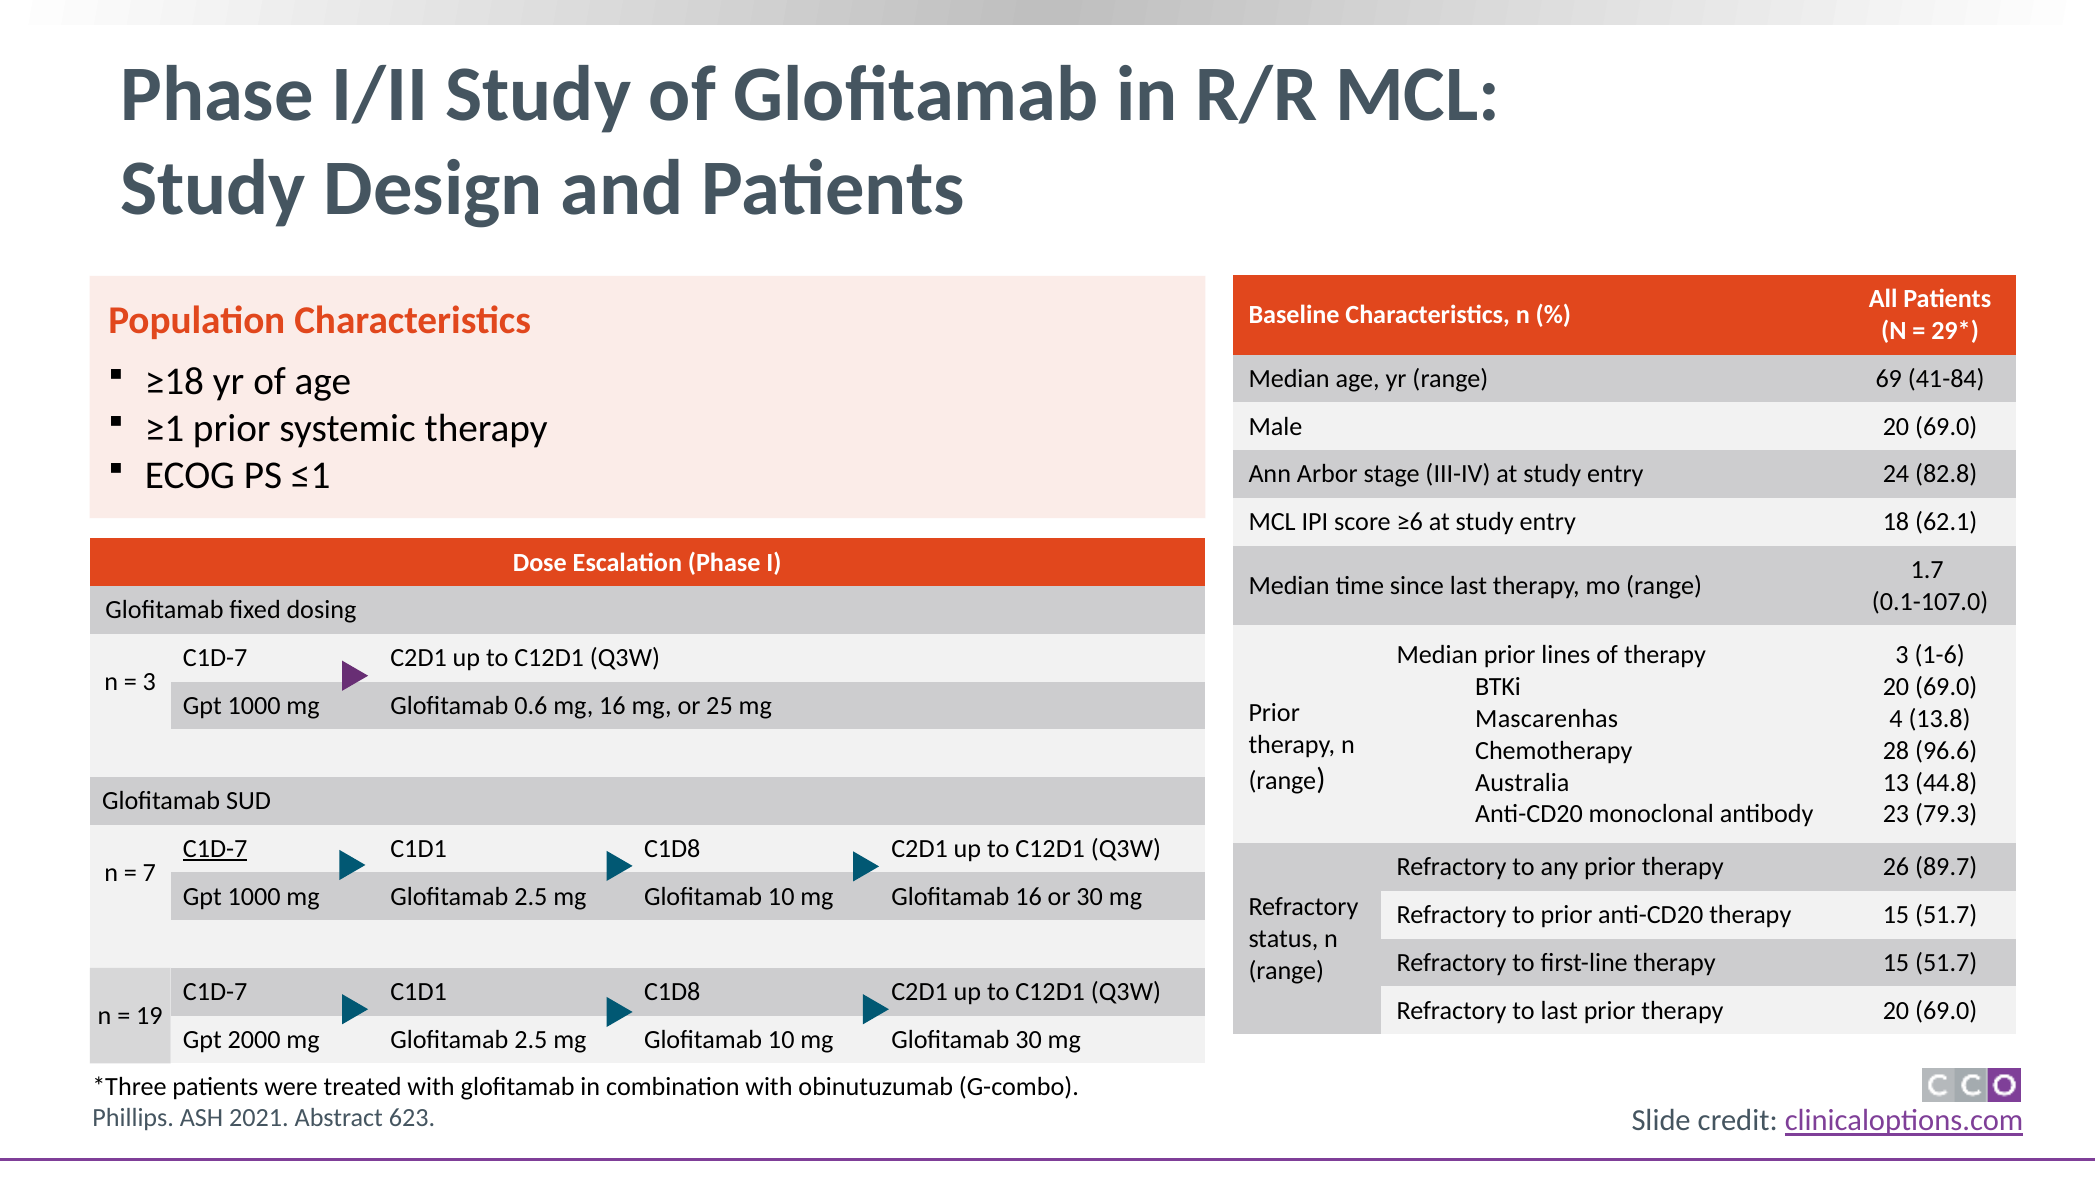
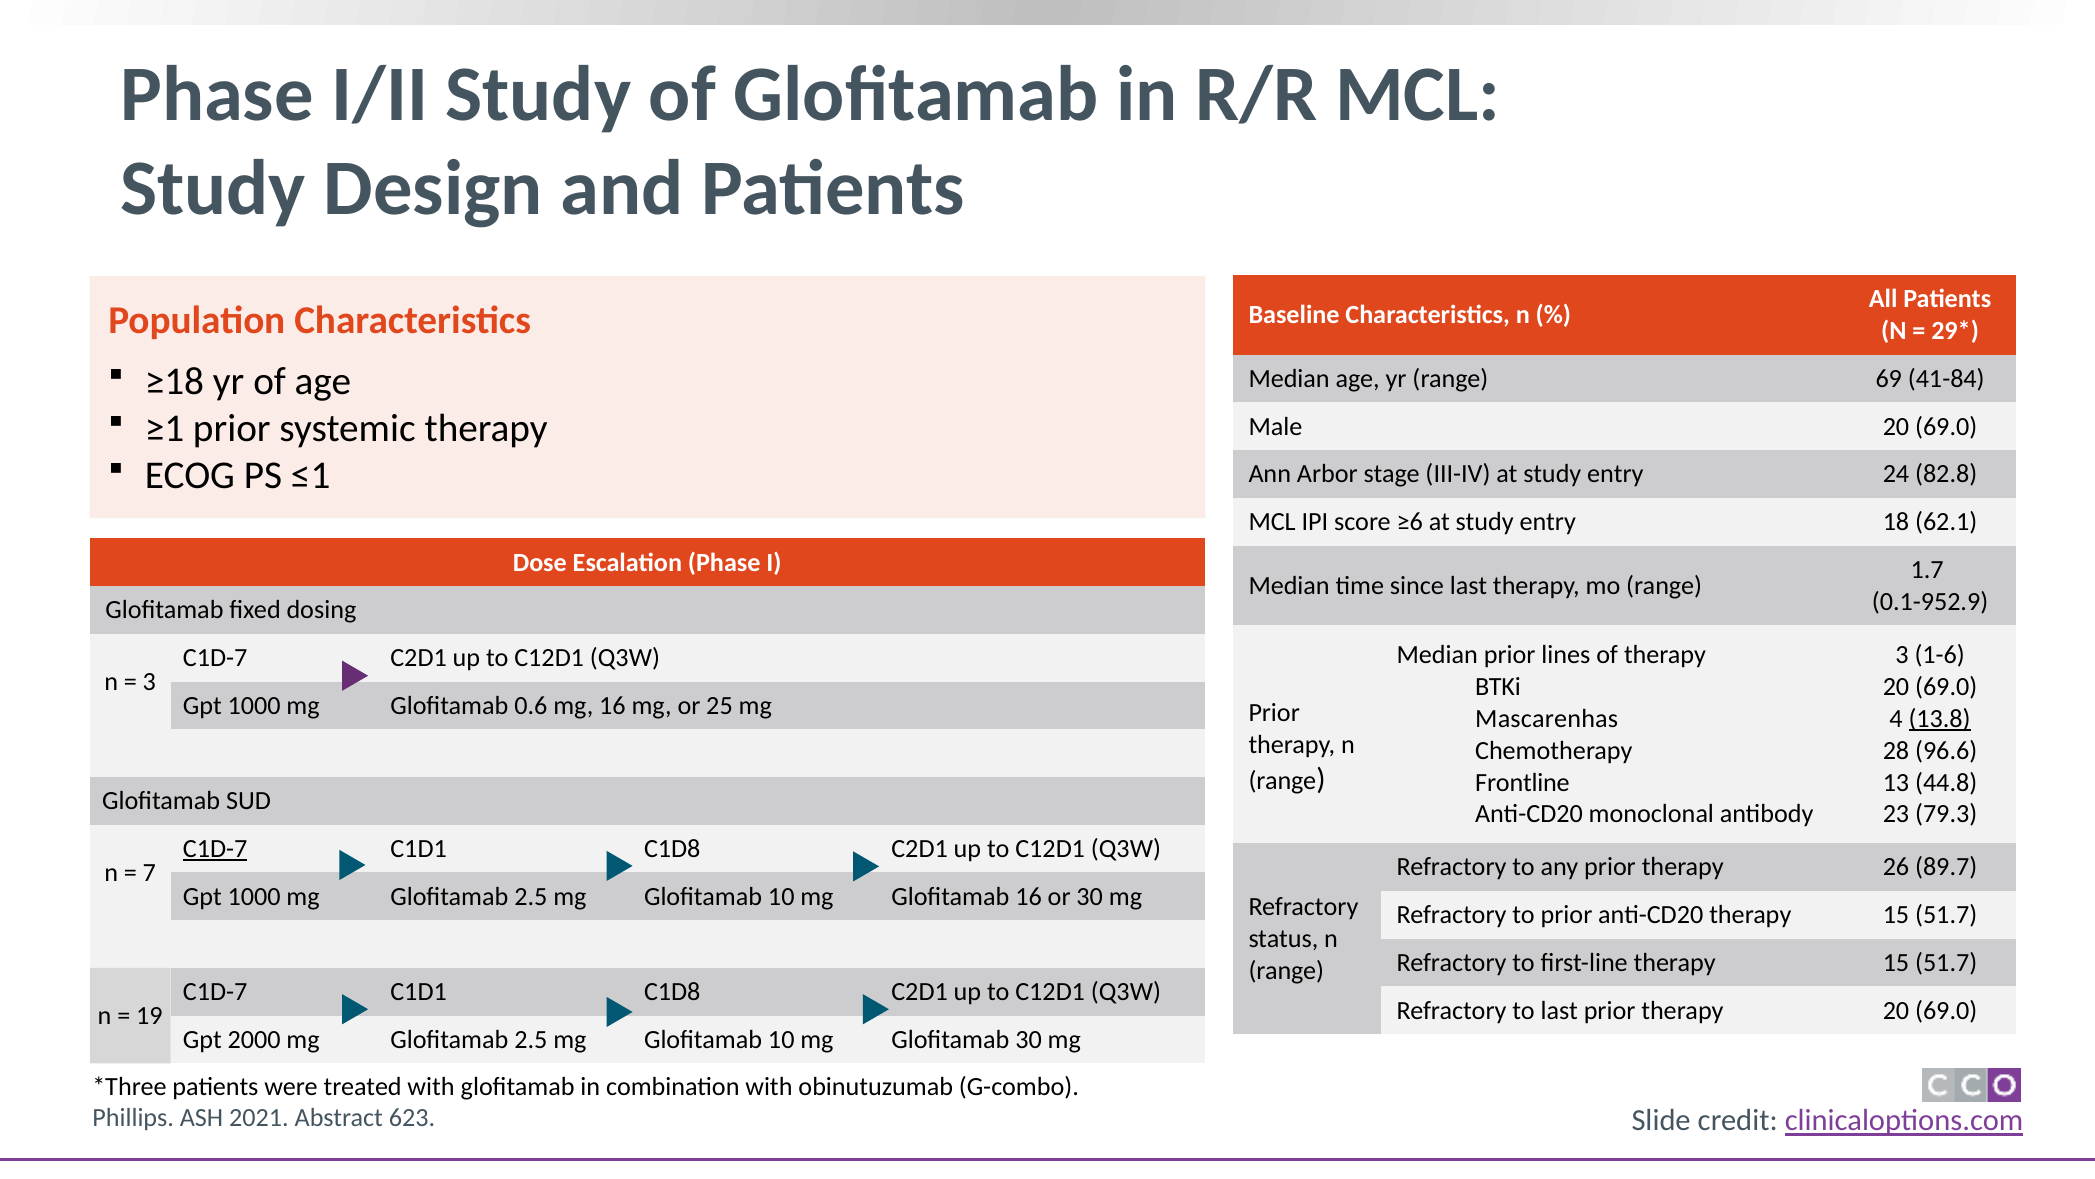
0.1-107.0: 0.1-107.0 -> 0.1-952.9 (1930, 601)
13.8 underline: none -> present (1940, 718)
Australia: Australia -> Frontline (1522, 782)
